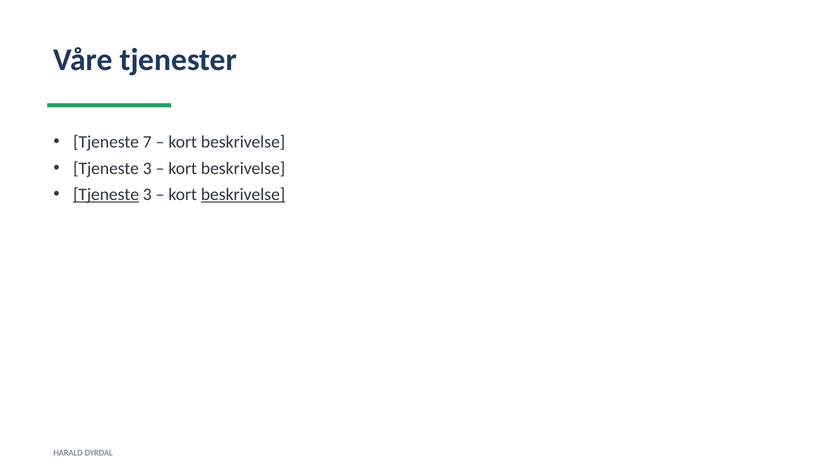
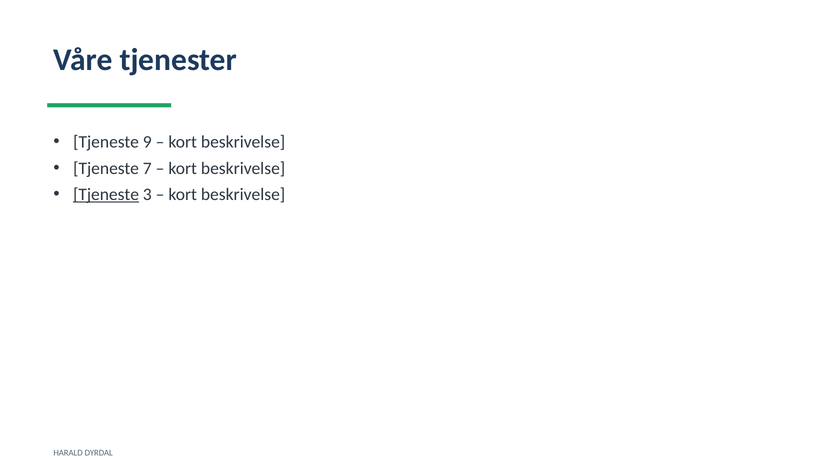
7: 7 -> 9 (147, 142)
3: 3 -> 7 (147, 169)
beskrivelse underline: present -> none (243, 195)
